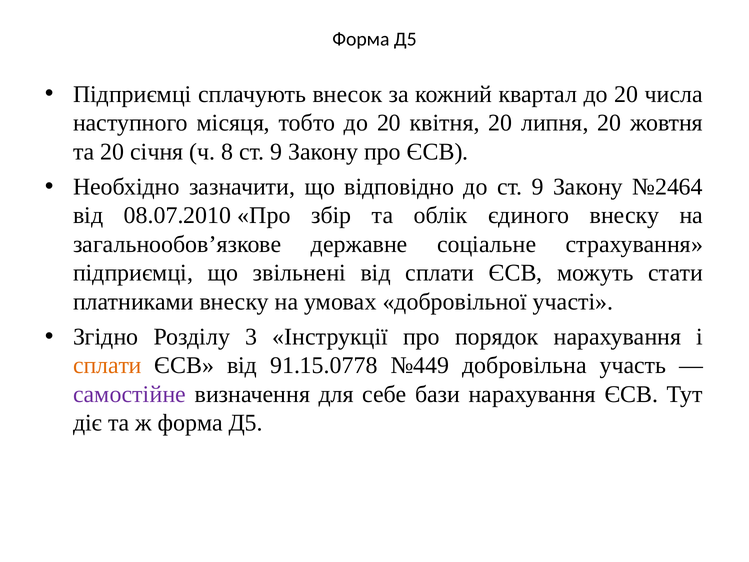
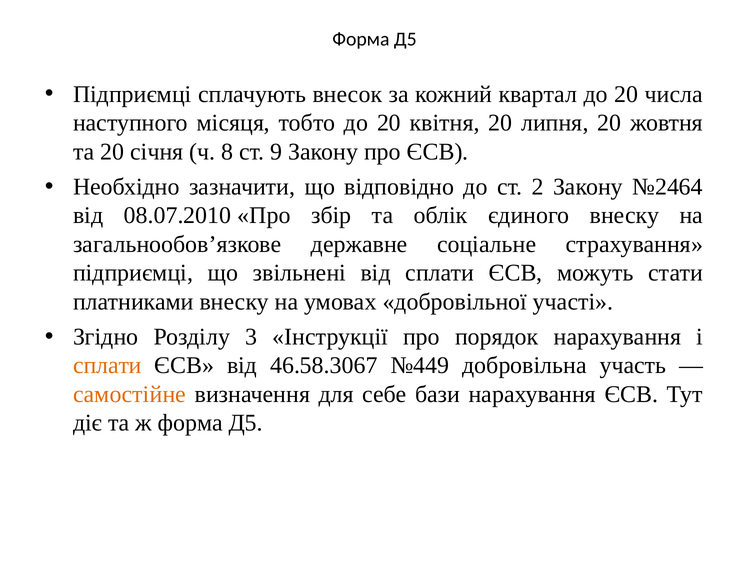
до ст 9: 9 -> 2 (538, 187)
91.15.0778: 91.15.0778 -> 46.58.3067 (324, 365)
самостійне colour: purple -> orange (130, 394)
